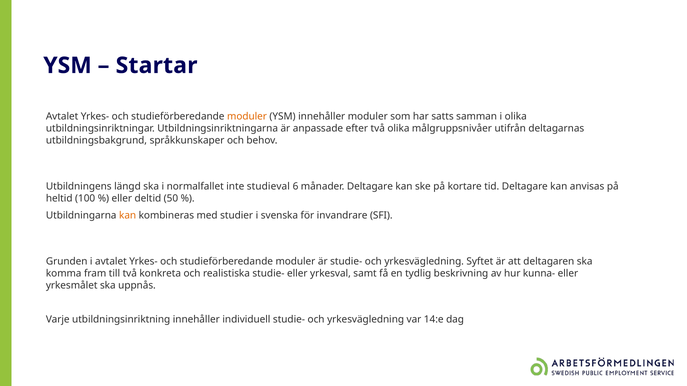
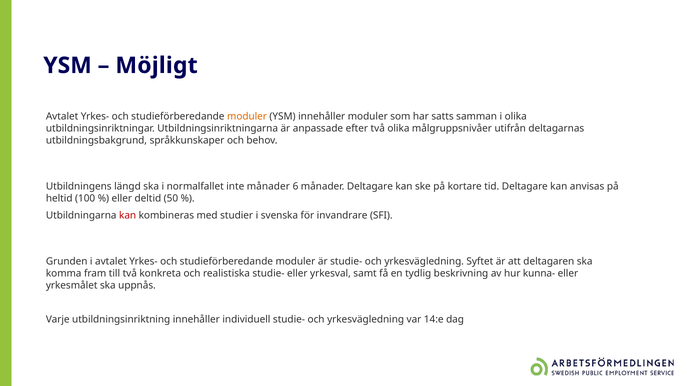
Startar: Startar -> Möjligt (157, 66)
inte studieval: studieval -> månader (268, 187)
kan colour: orange -> red (128, 216)
